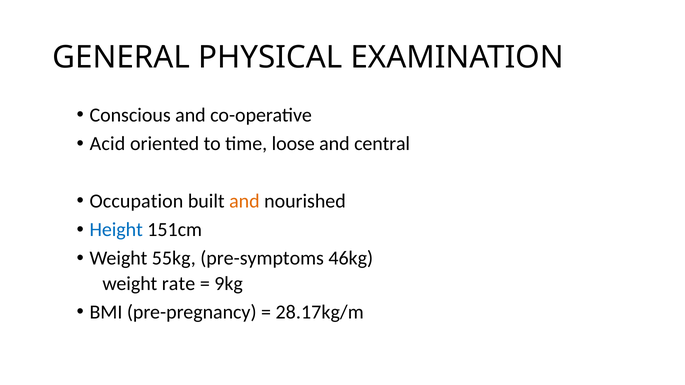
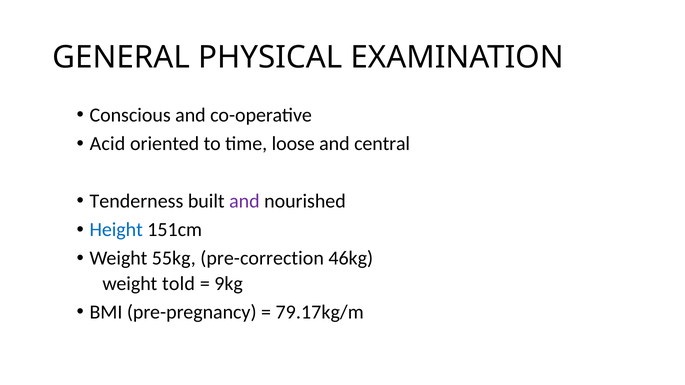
Occupation: Occupation -> Tenderness (136, 201)
and colour: orange -> purple (244, 201)
pre-symptoms: pre-symptoms -> pre-correction (262, 259)
rate: rate -> told (178, 284)
28.17kg/m: 28.17kg/m -> 79.17kg/m (320, 312)
